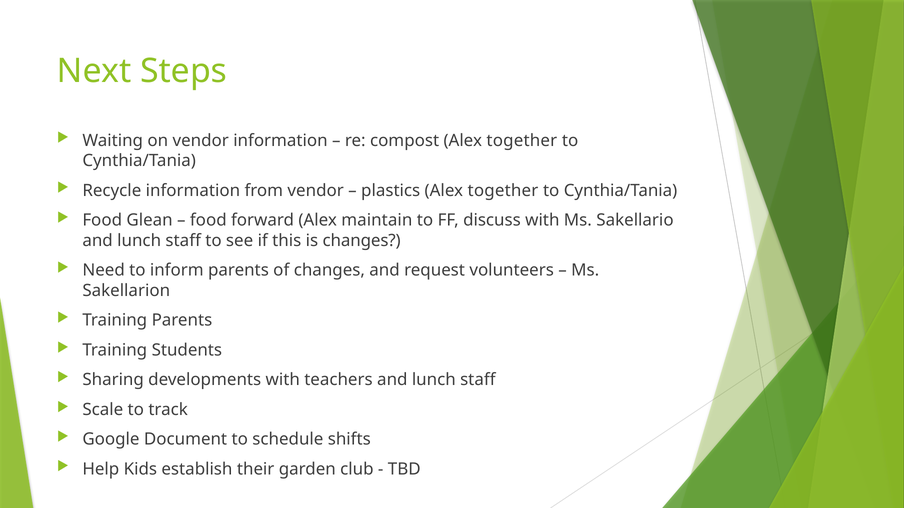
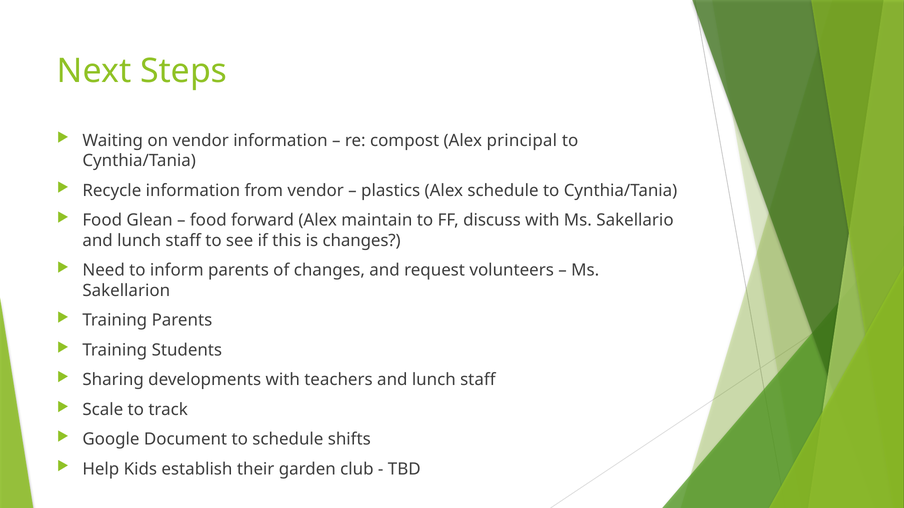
compost Alex together: together -> principal (522, 141)
plastics Alex together: together -> schedule (503, 191)
